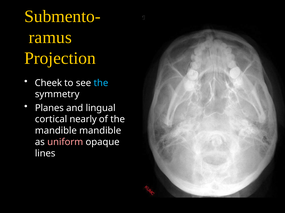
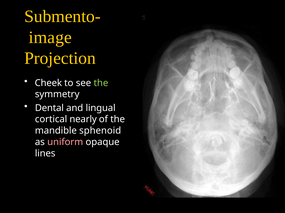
ramus: ramus -> image (50, 37)
the colour: light blue -> light green (101, 83)
Planes: Planes -> Dental (49, 108)
mandible mandible: mandible -> sphenoid (100, 131)
